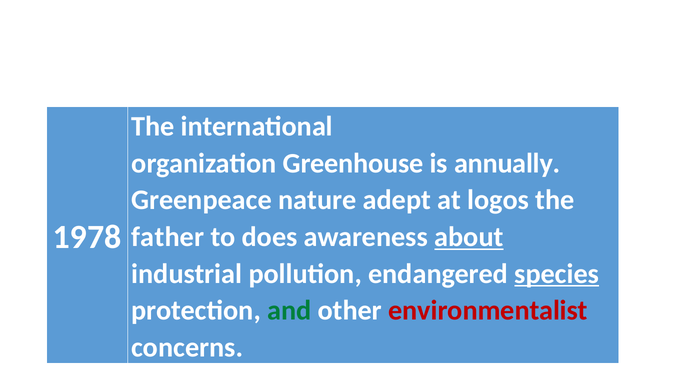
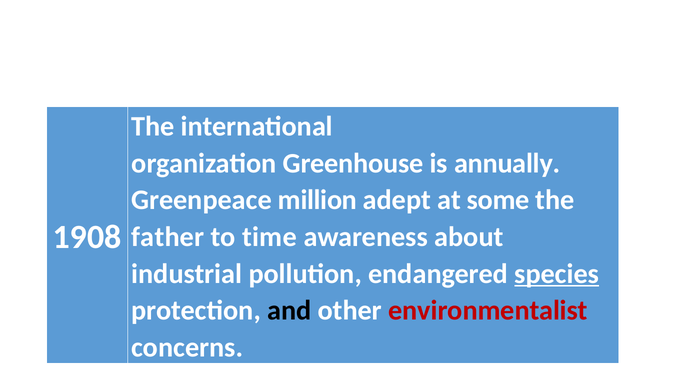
nature: nature -> million (317, 200)
logos: logos -> some (498, 200)
1978: 1978 -> 1908 (87, 238)
does: does -> time (270, 237)
about underline: present -> none (469, 237)
and colour: green -> black (289, 311)
